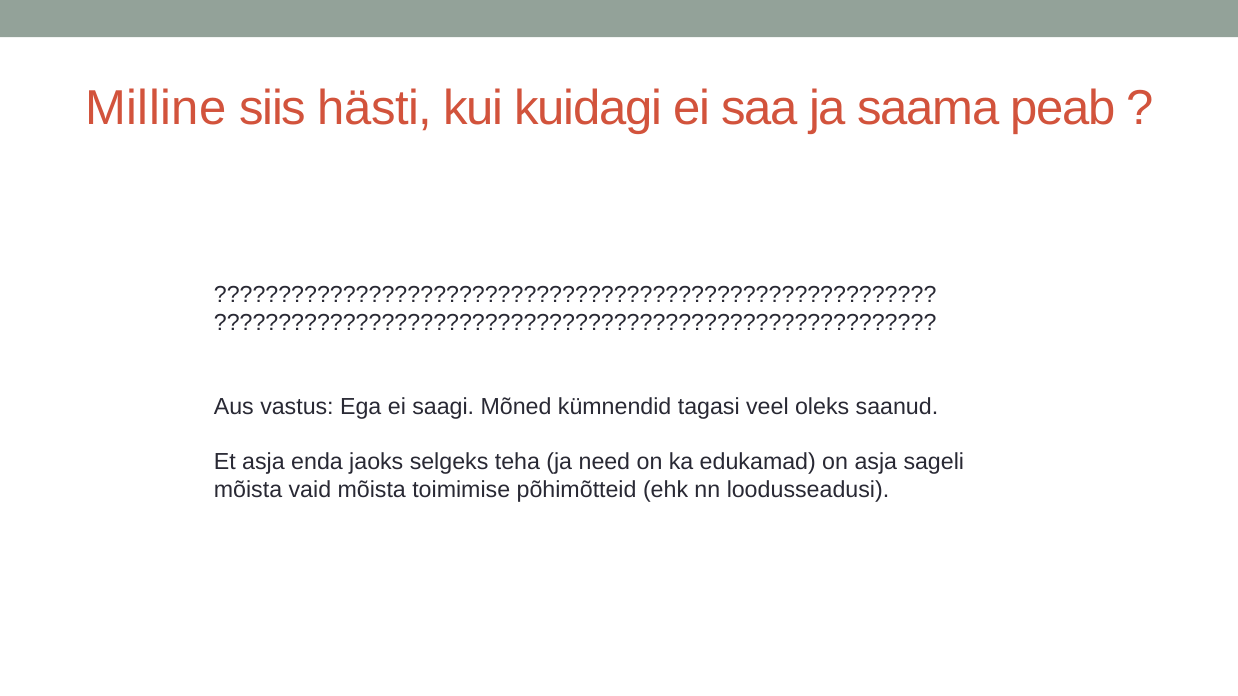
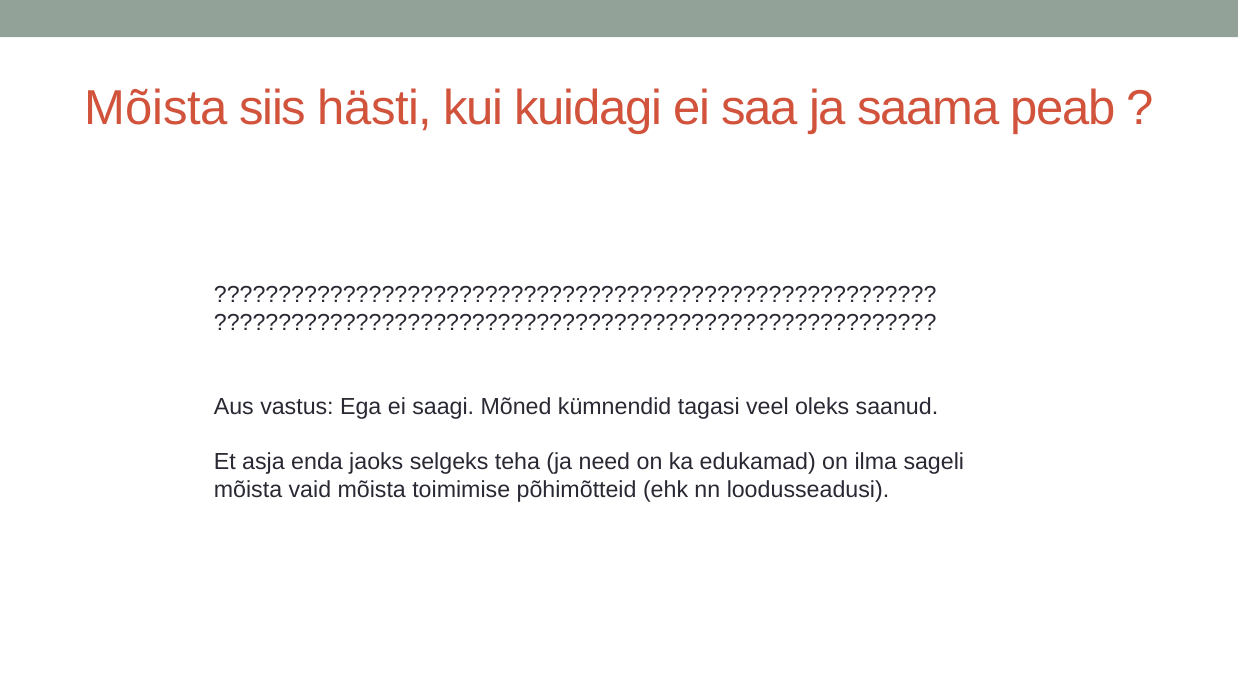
Milline: Milline -> Mõista (156, 108)
on asja: asja -> ilma (876, 462)
